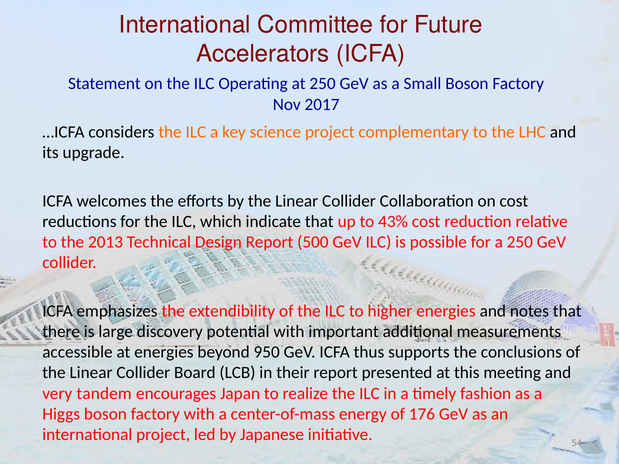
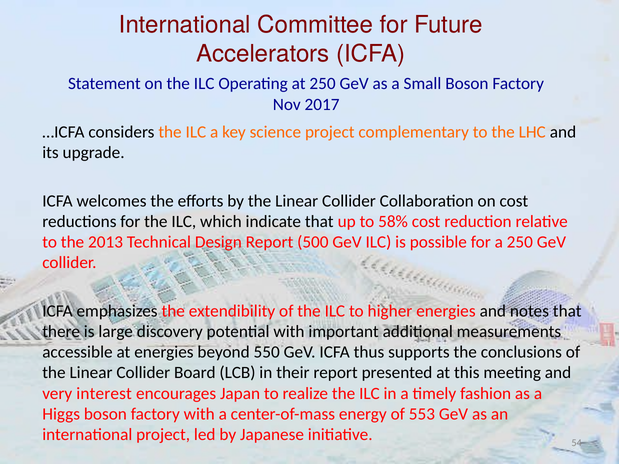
43%: 43% -> 58% (393, 222)
950: 950 -> 550 (267, 352)
tandem: tandem -> interest (104, 394)
176: 176 -> 553 (422, 414)
